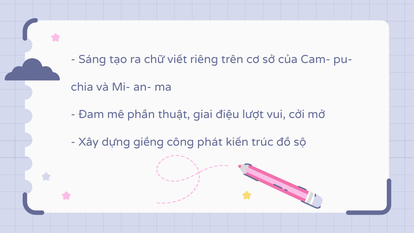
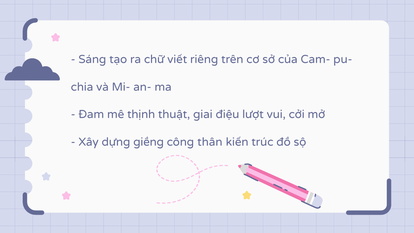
phần: phần -> thịnh (141, 114)
phát: phát -> thân (210, 142)
